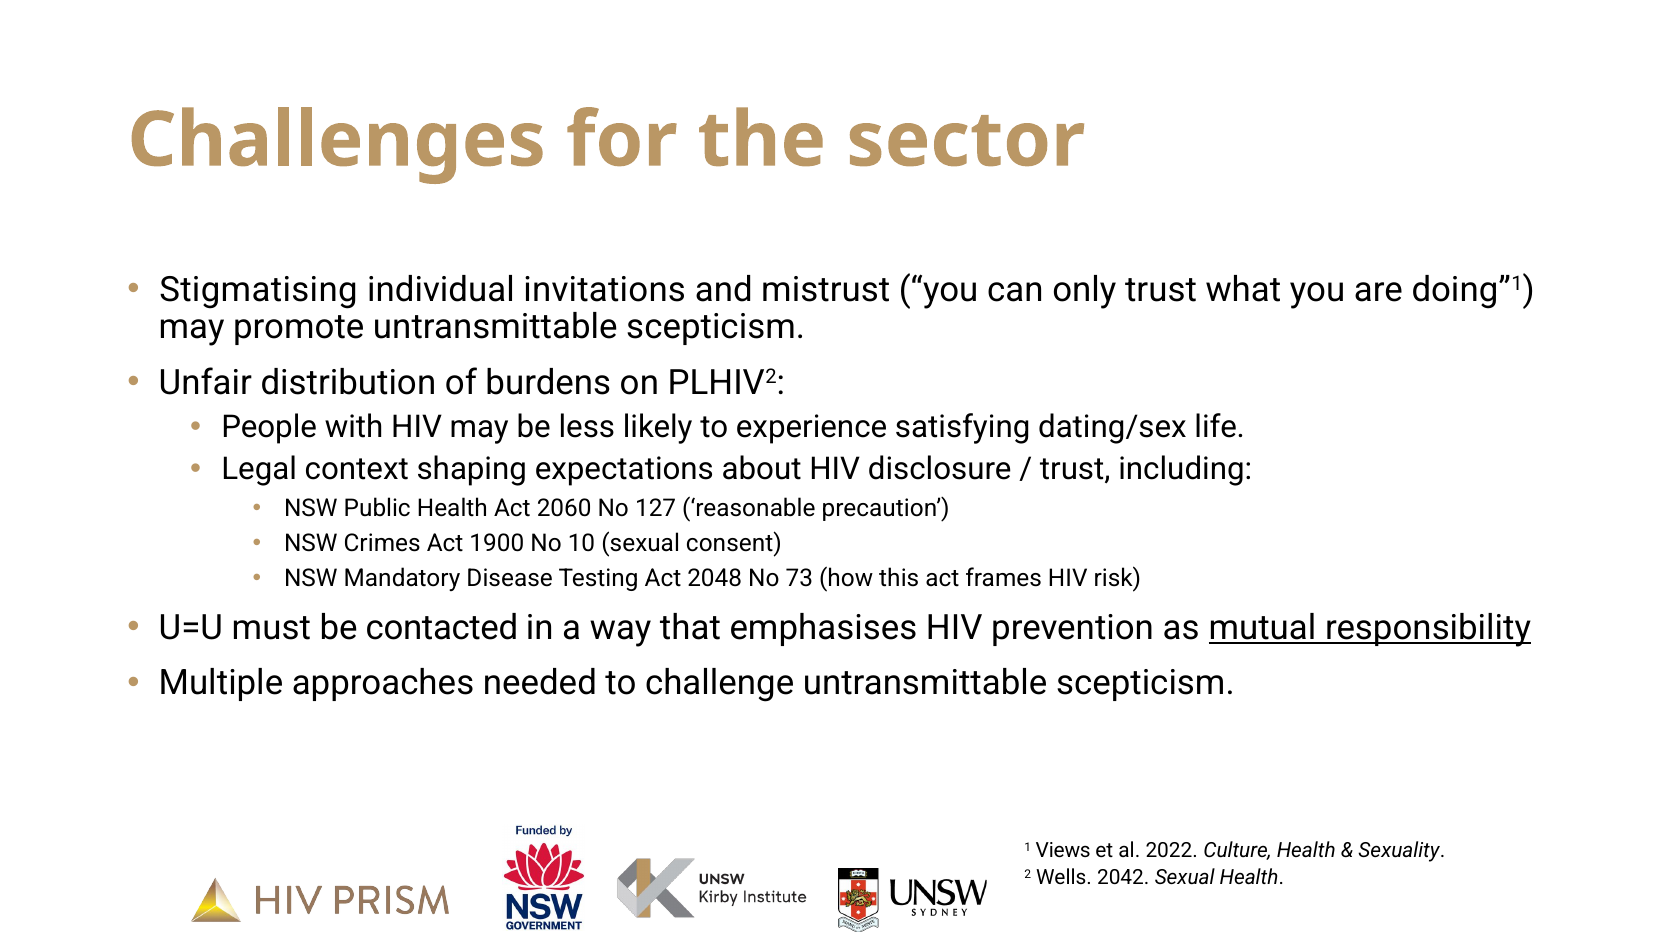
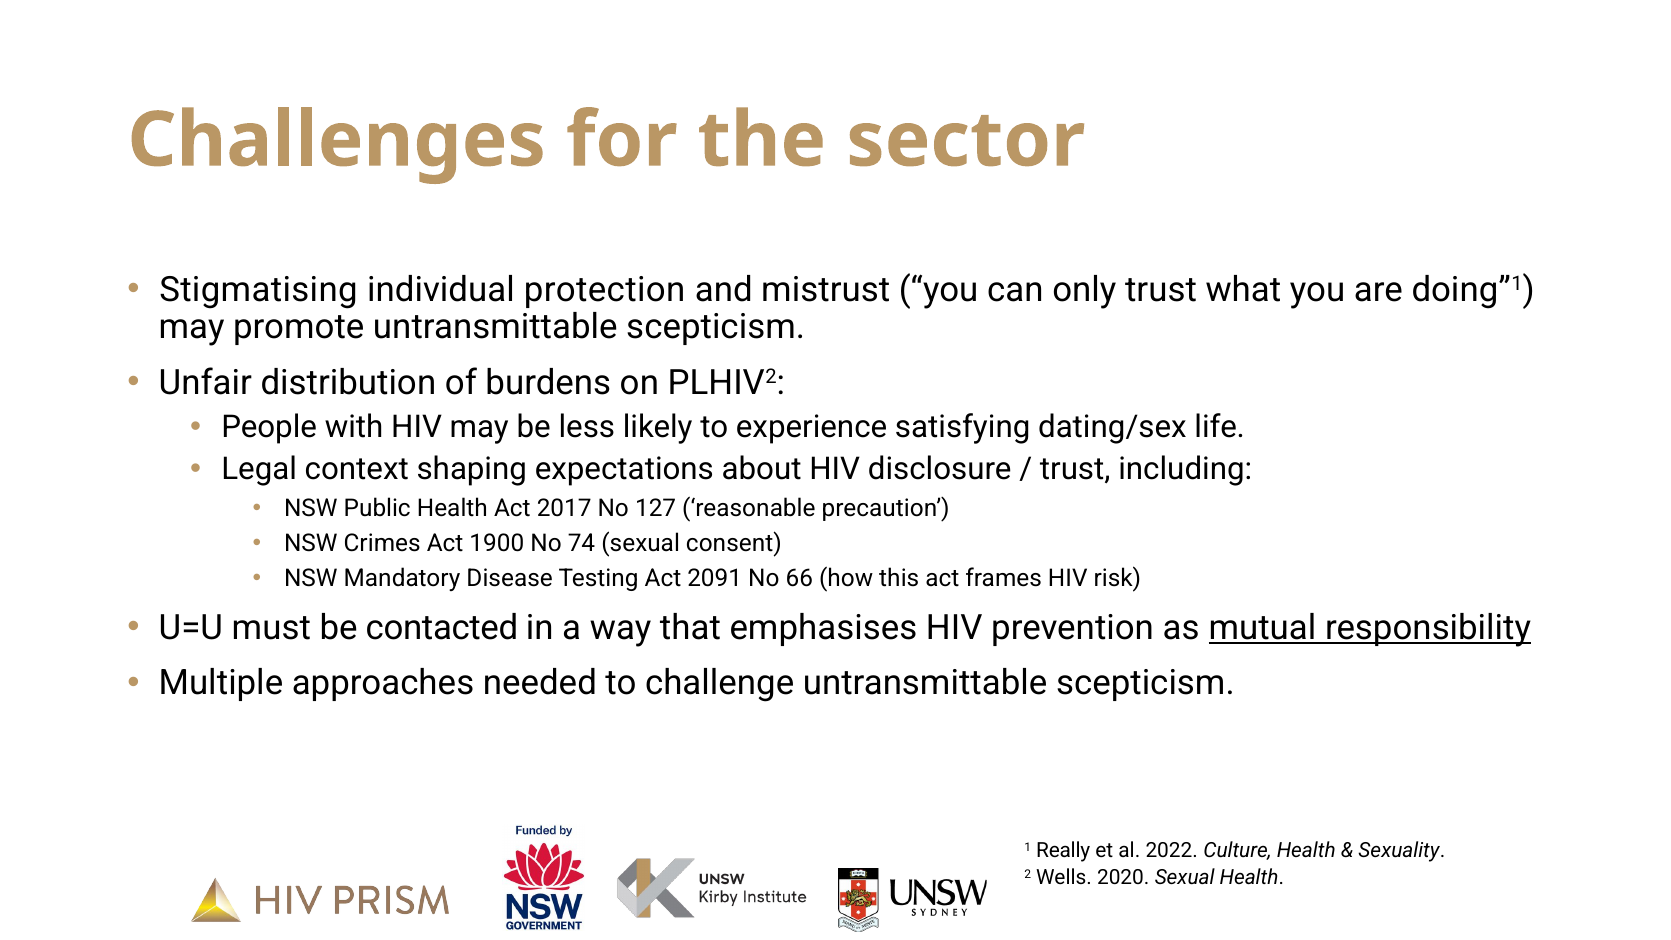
invitations: invitations -> protection (605, 290)
2060: 2060 -> 2017 (564, 508)
10: 10 -> 74 (582, 543)
2048: 2048 -> 2091 (715, 578)
73: 73 -> 66 (799, 578)
Views: Views -> Really (1063, 850)
2042: 2042 -> 2020 (1123, 878)
